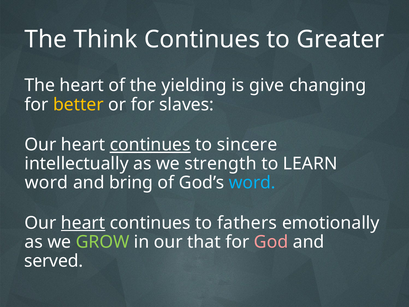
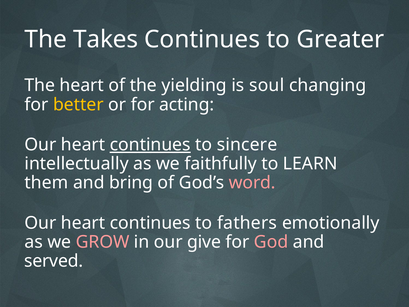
Think: Think -> Takes (106, 40)
give: give -> soul (267, 85)
slaves: slaves -> acting (187, 104)
strength: strength -> faithfully (221, 164)
word: word -> them (46, 183)
word colour: light blue -> pink (252, 183)
heart underline: present -> none (83, 223)
GROW colour: light green -> pink (103, 242)
that: that -> give (204, 242)
